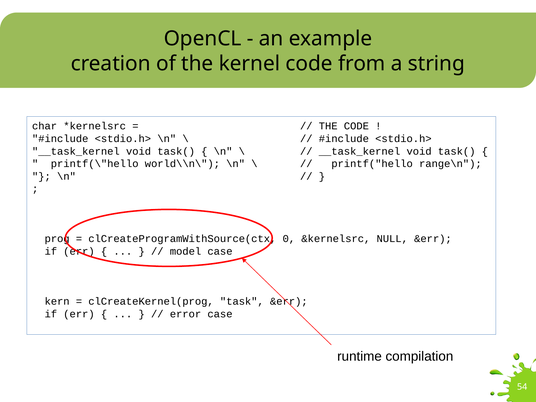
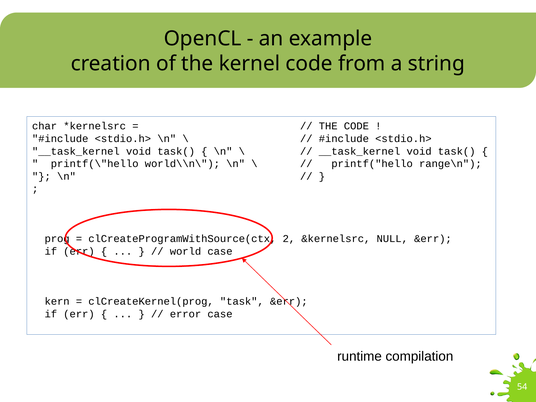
0: 0 -> 2 (289, 239)
model: model -> world (186, 251)
